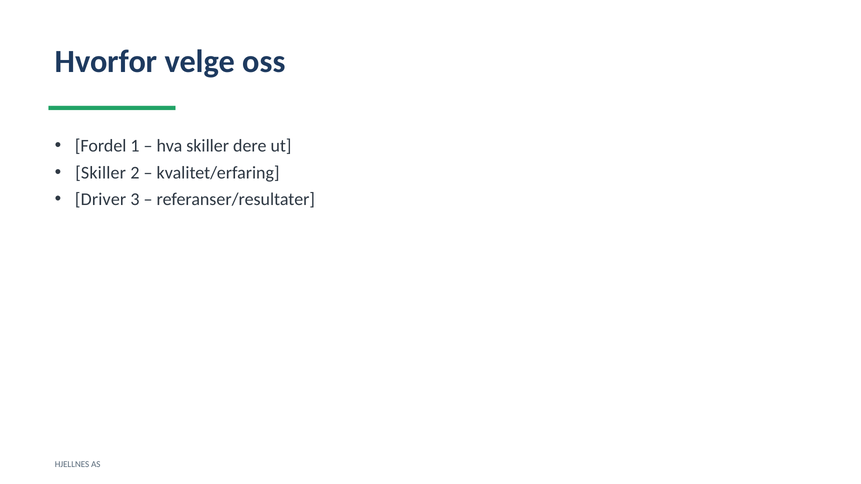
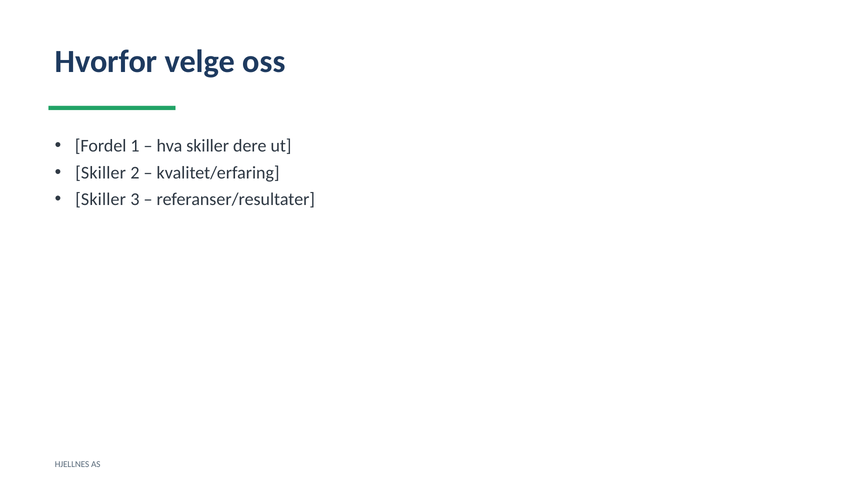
Driver: Driver -> Skiller (101, 200)
